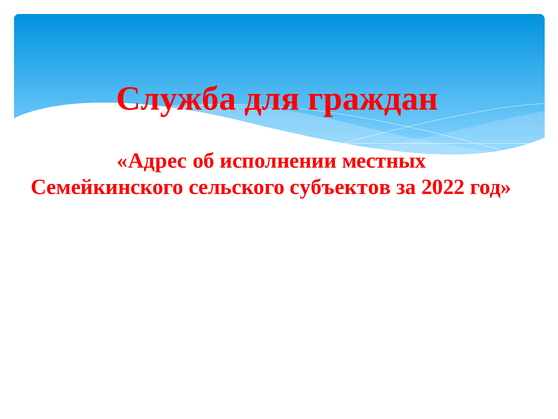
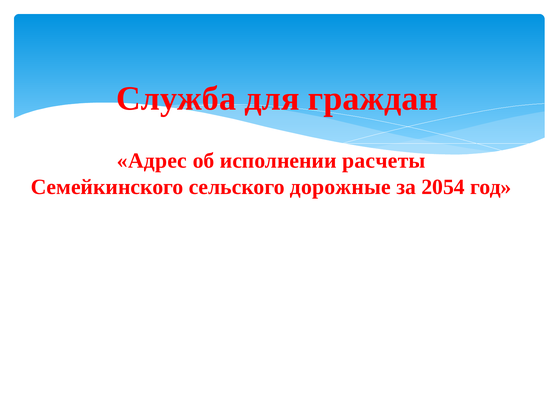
местных: местных -> расчеты (384, 161)
субъектов: субъектов -> дорожные (340, 187)
2022: 2022 -> 2054 (443, 187)
